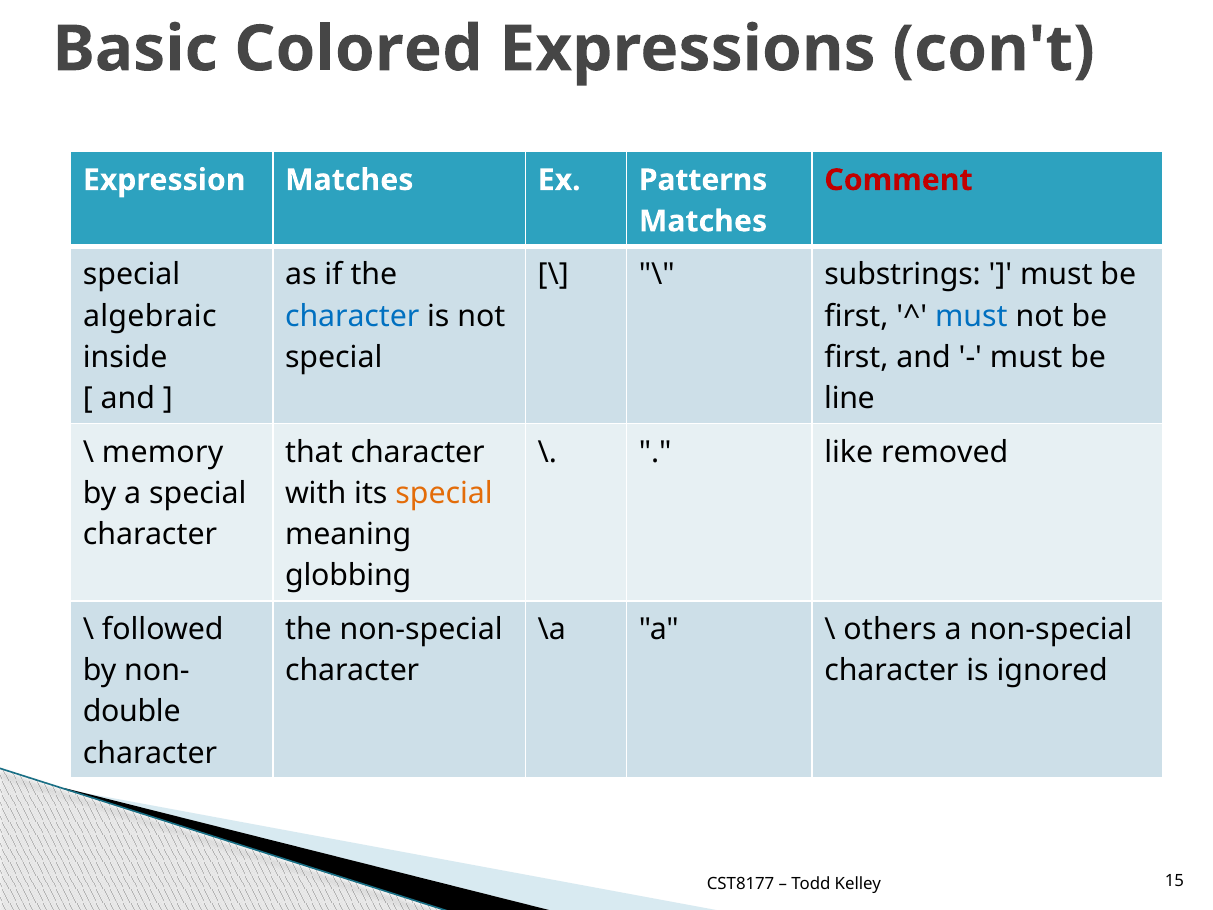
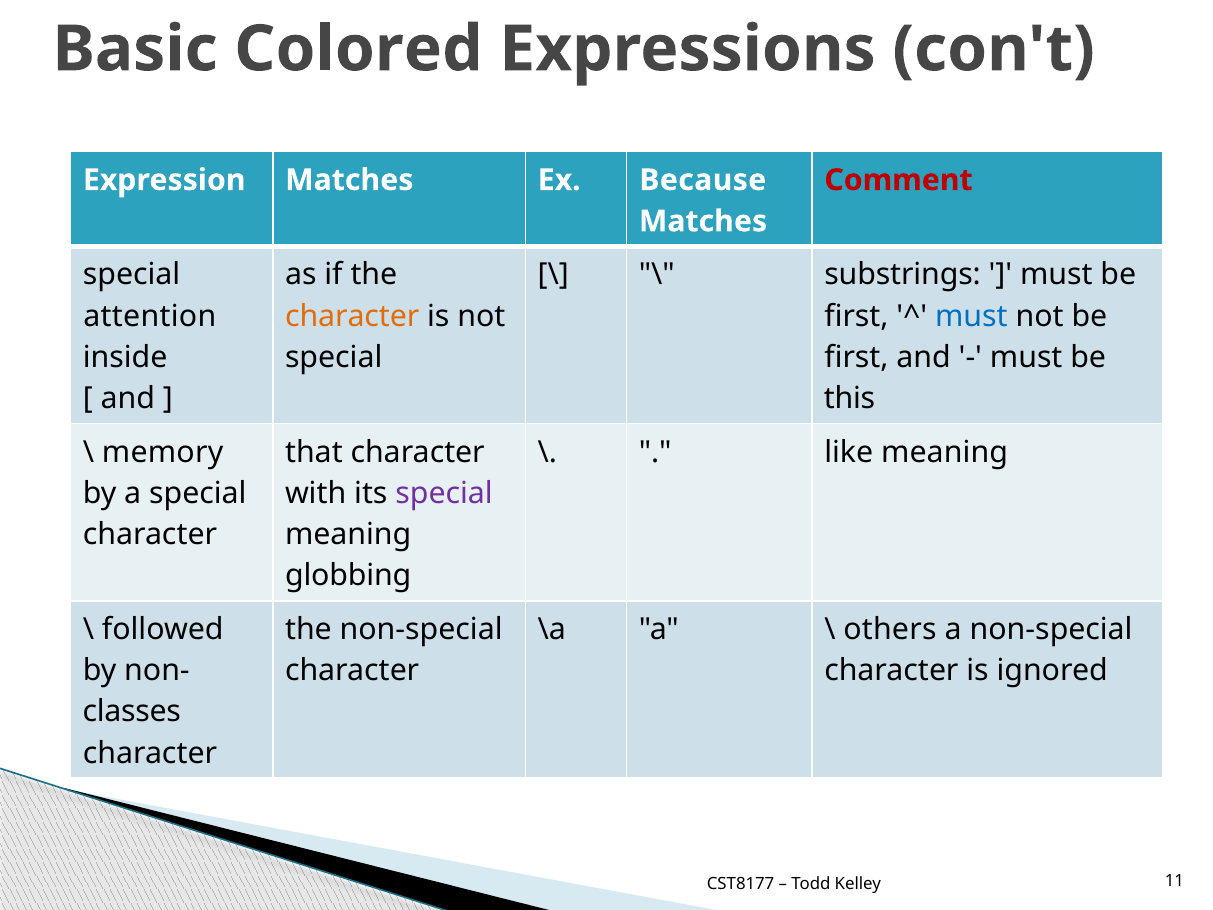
Patterns: Patterns -> Because (703, 180)
algebraic: algebraic -> attention (150, 316)
character colour: blue -> orange (352, 316)
line: line -> this (850, 398)
like removed: removed -> meaning (945, 452)
special colour: orange -> purple (444, 493)
double: double -> classes (132, 712)
15: 15 -> 11 (1174, 881)
